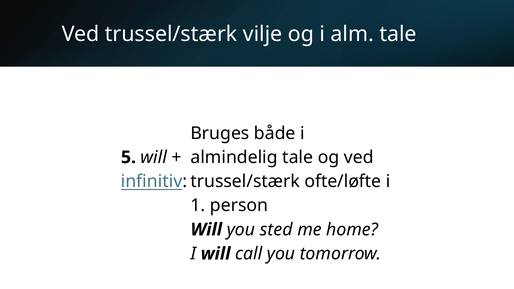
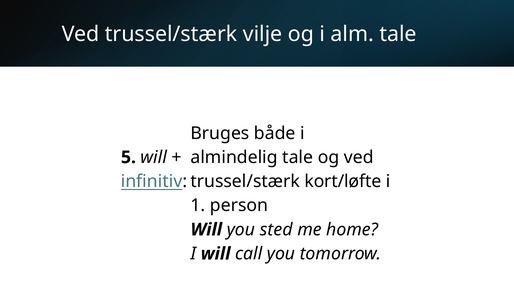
ofte/løfte: ofte/løfte -> kort/løfte (343, 181)
